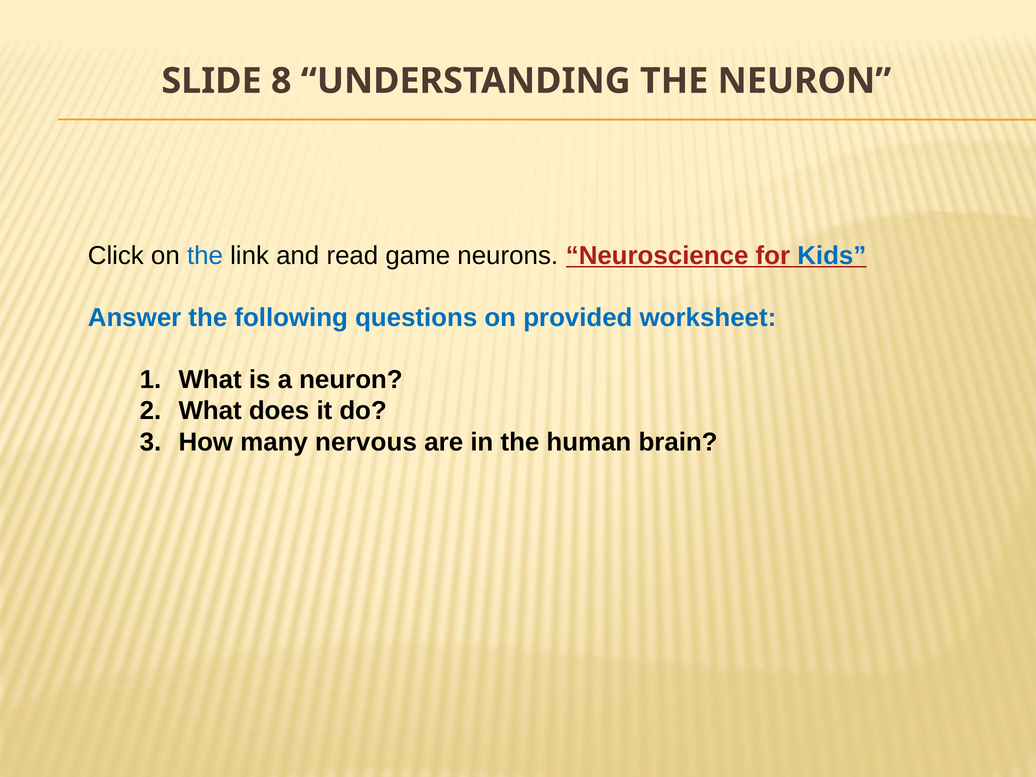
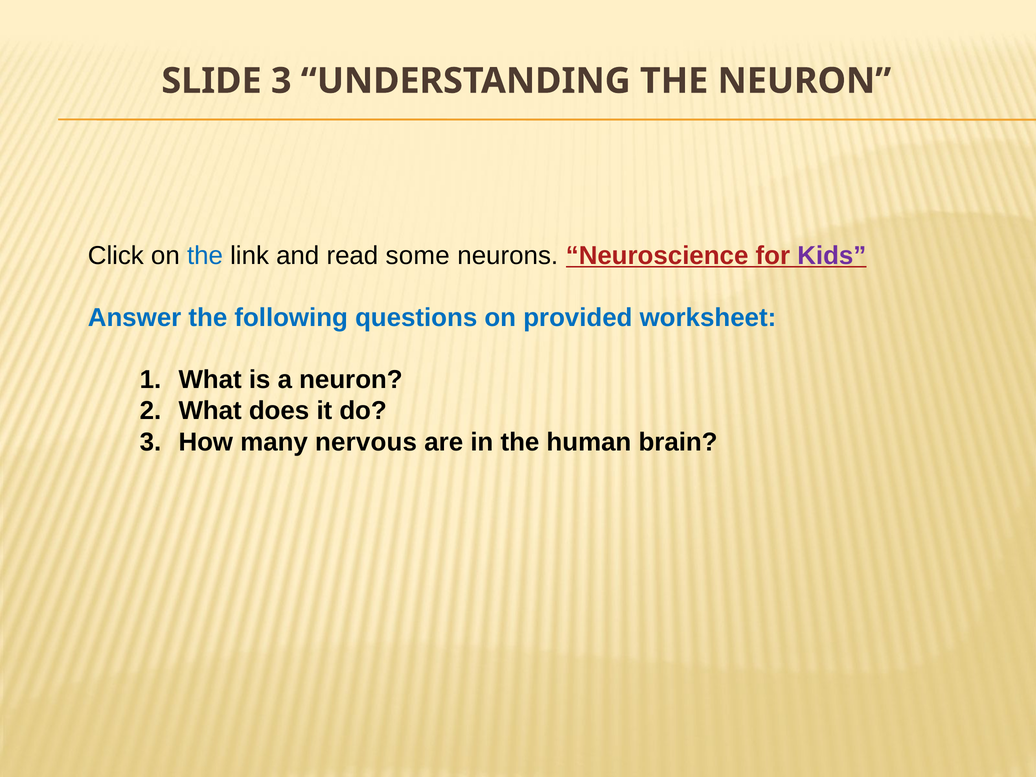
SLIDE 8: 8 -> 3 (281, 81)
game: game -> some (418, 256)
Kids colour: blue -> purple (832, 256)
